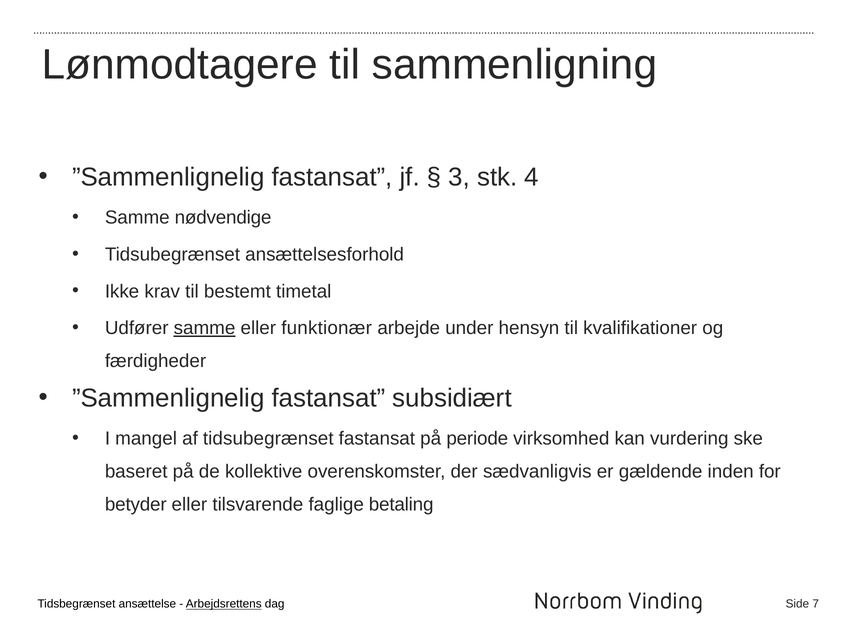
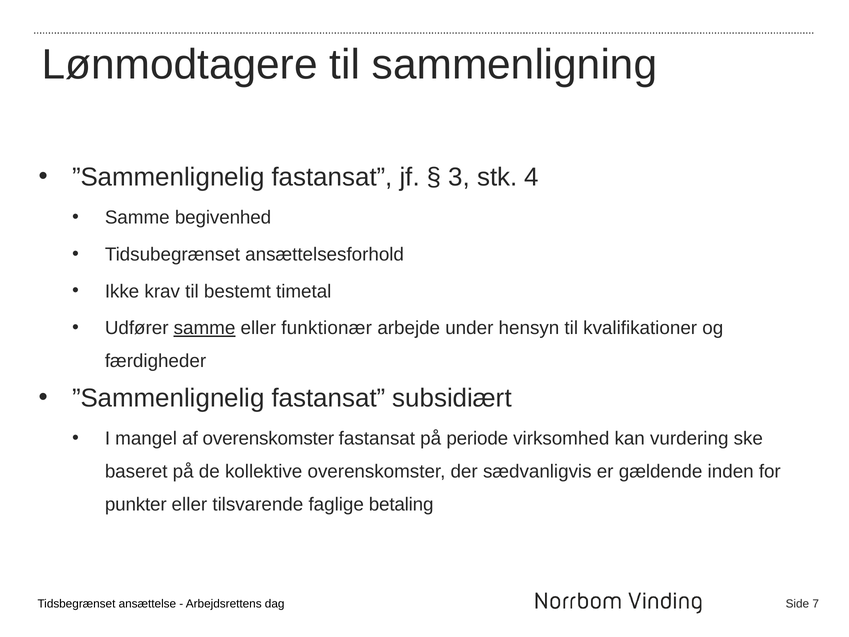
nødvendige: nødvendige -> begivenhed (223, 218)
af tidsubegrænset: tidsubegrænset -> overenskomster (268, 438)
betyder: betyder -> punkter (136, 504)
Arbejdsrettens underline: present -> none (224, 604)
